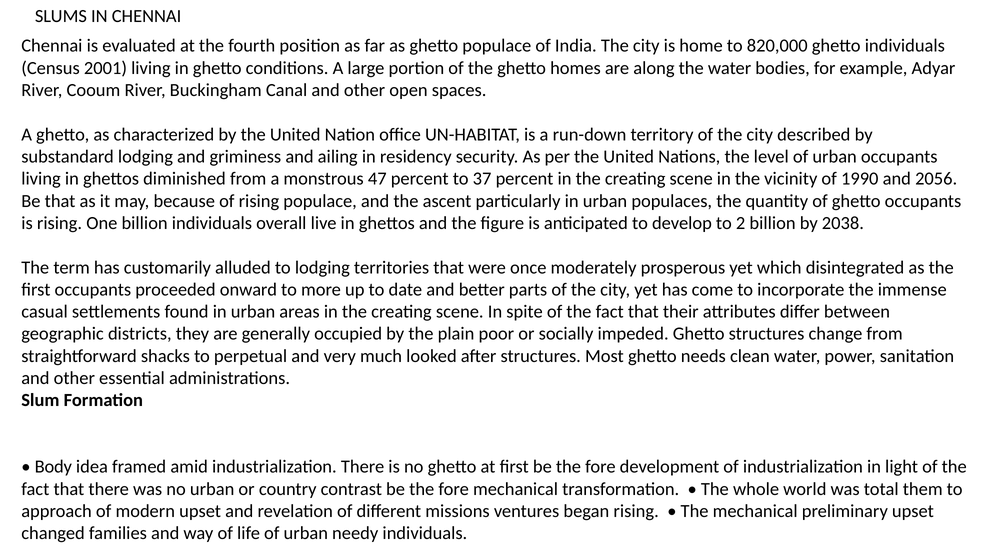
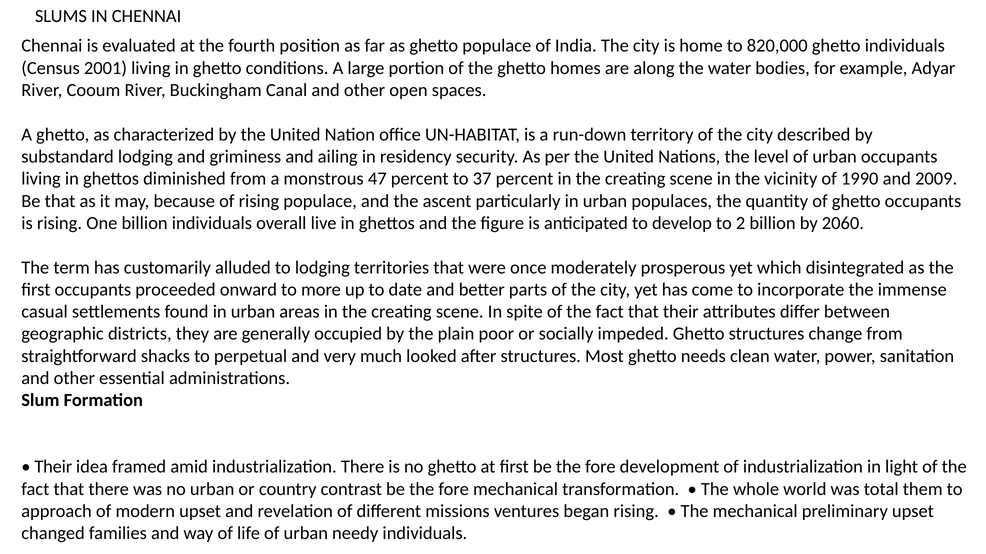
2056: 2056 -> 2009 (936, 179)
2038: 2038 -> 2060 (843, 223)
Body: Body -> Their (53, 467)
